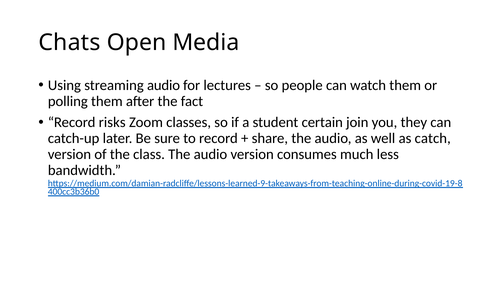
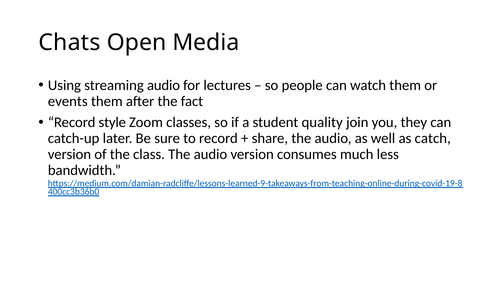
polling: polling -> events (68, 101)
risks: risks -> style (112, 122)
certain: certain -> quality (322, 122)
